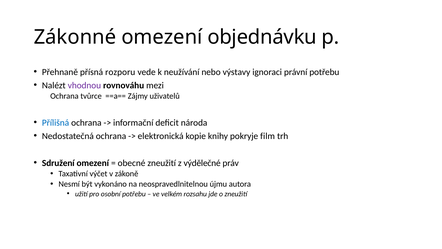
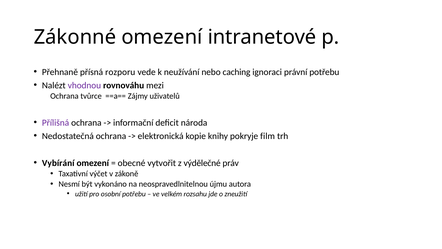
objednávku: objednávku -> intranetové (262, 37)
výstavy: výstavy -> caching (237, 72)
Přílišná colour: blue -> purple (56, 122)
Sdružení: Sdružení -> Vybírání (58, 163)
obecné zneužití: zneužití -> vytvořit (162, 163)
